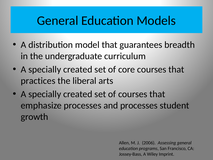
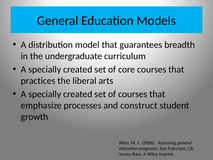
and processes: processes -> construct (139, 105)
